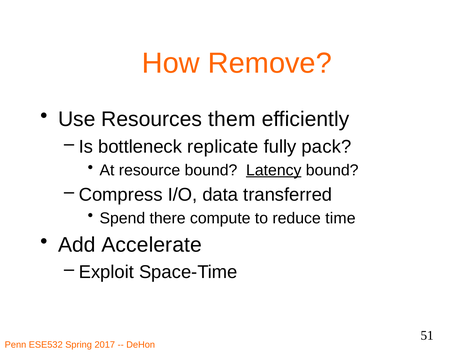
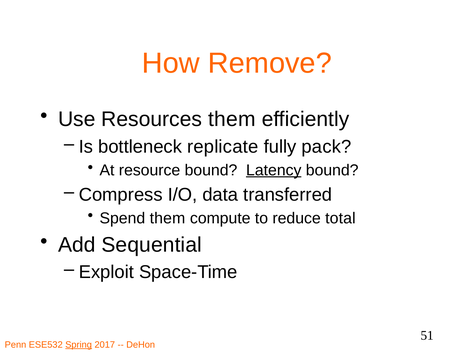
Spend there: there -> them (167, 218)
time: time -> total (340, 218)
Accelerate: Accelerate -> Sequential (152, 245)
Spring underline: none -> present (79, 344)
